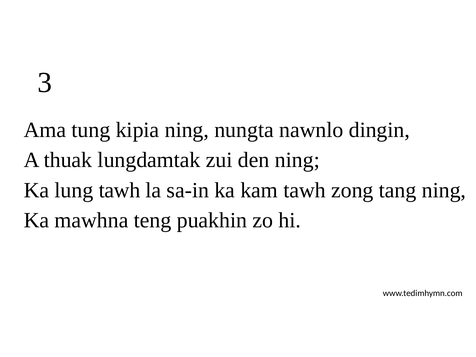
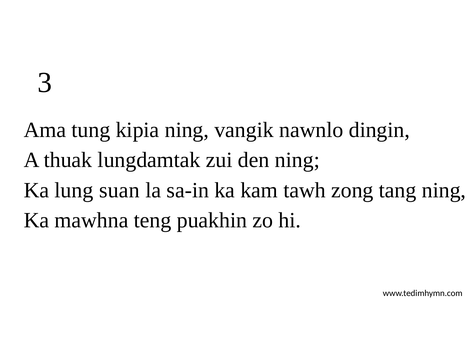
nungta: nungta -> vangik (244, 130)
lung tawh: tawh -> suan (119, 190)
